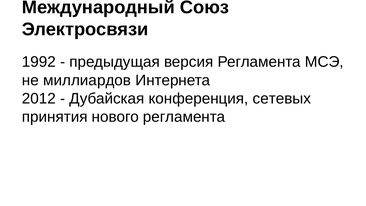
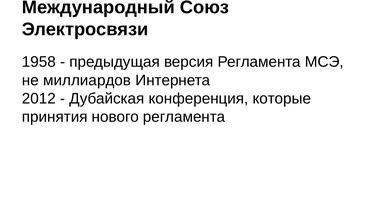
1992: 1992 -> 1958 (39, 62)
сетевых: сетевых -> которые (282, 99)
